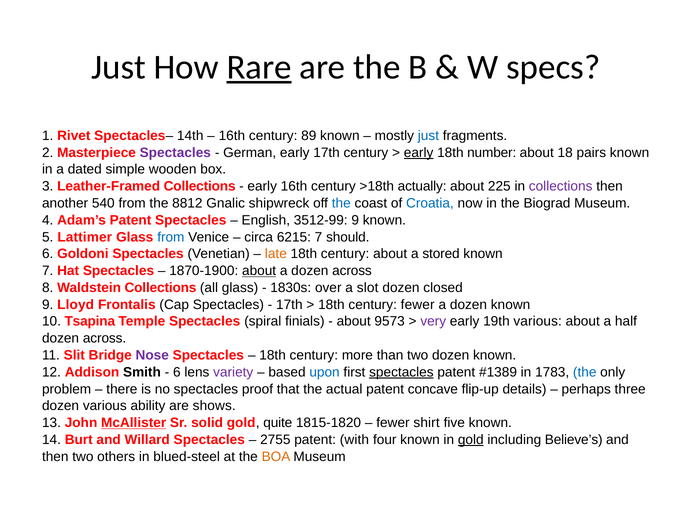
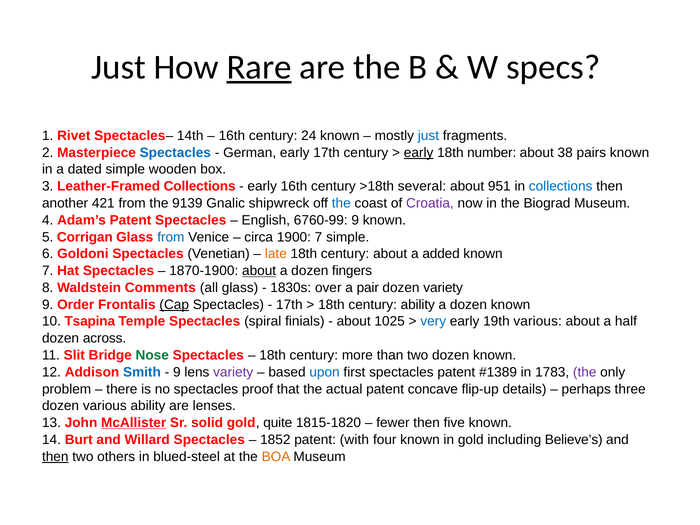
89: 89 -> 24 (309, 136)
Spectacles colour: purple -> blue (175, 153)
18: 18 -> 38 (565, 153)
actually: actually -> several (422, 186)
225: 225 -> 951 (499, 186)
collections colour: purple -> blue (561, 186)
540: 540 -> 421 (103, 203)
8812: 8812 -> 9139 (187, 203)
Croatia colour: blue -> purple (430, 203)
3512-99: 3512-99 -> 6760-99 (321, 220)
Lattimer: Lattimer -> Corrigan (85, 237)
6215: 6215 -> 1900 (294, 237)
7 should: should -> simple (348, 237)
stored: stored -> added (441, 254)
a dozen across: across -> fingers (352, 271)
Waldstein Collections: Collections -> Comments (160, 288)
slot: slot -> pair (368, 288)
dozen closed: closed -> variety (443, 288)
Lloyd: Lloyd -> Order (76, 305)
Cap underline: none -> present (174, 305)
century fewer: fewer -> ability (418, 305)
9573: 9573 -> 1025 (390, 322)
very colour: purple -> blue (433, 322)
Nose colour: purple -> green (152, 355)
Smith colour: black -> blue (142, 372)
6: 6 -> 9 (177, 372)
spectacles underline: present -> none (401, 372)
the colour: blue -> purple (585, 372)
shows: shows -> lenses (214, 406)
fewer shirt: shirt -> then (427, 423)
2755: 2755 -> 1852 (275, 440)
gold underline: present -> none (471, 440)
then underline: none -> present (55, 457)
